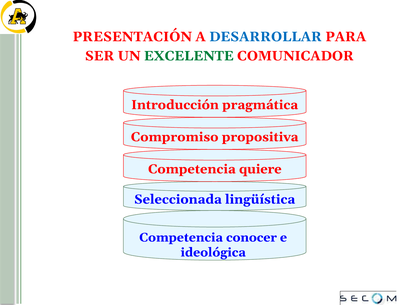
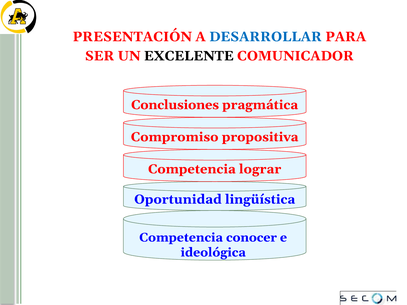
EXCELENTE colour: green -> black (189, 56)
Introducción: Introducción -> Conclusiones (175, 105)
quiere: quiere -> lograr (260, 169)
Seleccionada: Seleccionada -> Oportunidad (178, 199)
